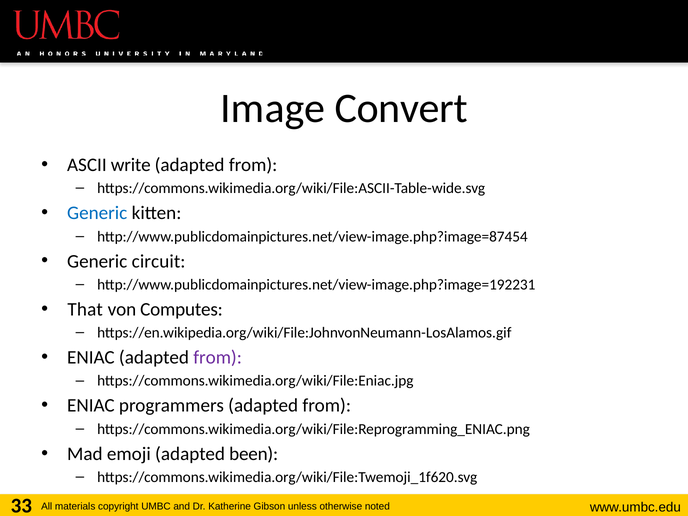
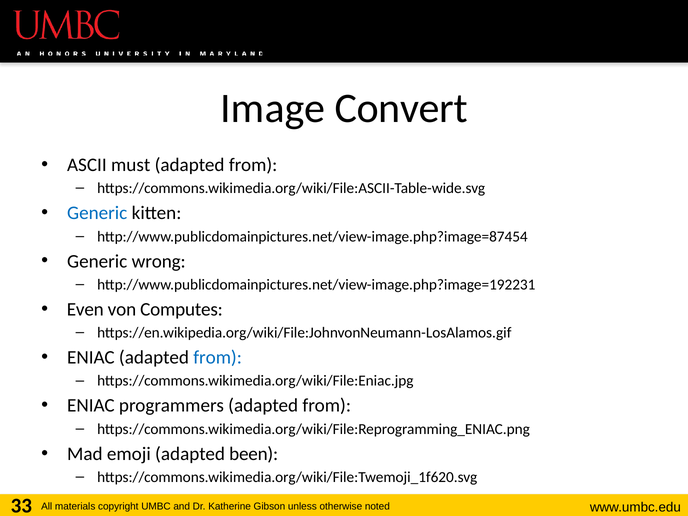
write: write -> must (131, 165)
circuit: circuit -> wrong (159, 261)
That: That -> Even (85, 309)
from colour: purple -> blue (218, 358)
